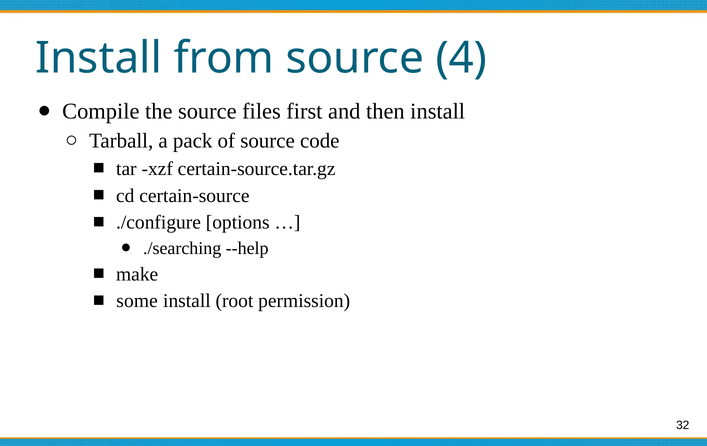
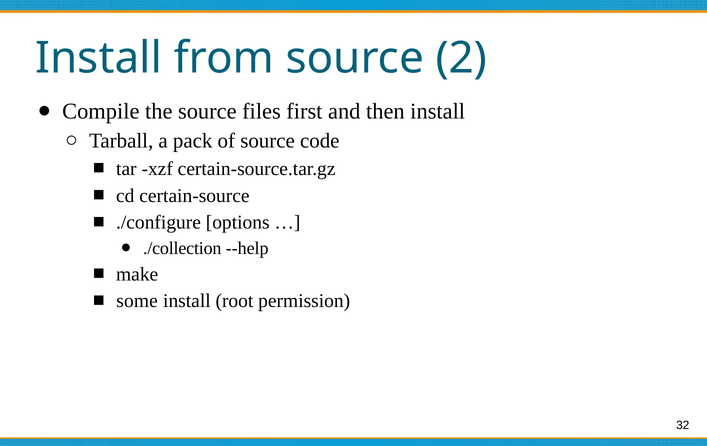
4: 4 -> 2 (461, 58)
./searching: ./searching -> ./collection (182, 248)
